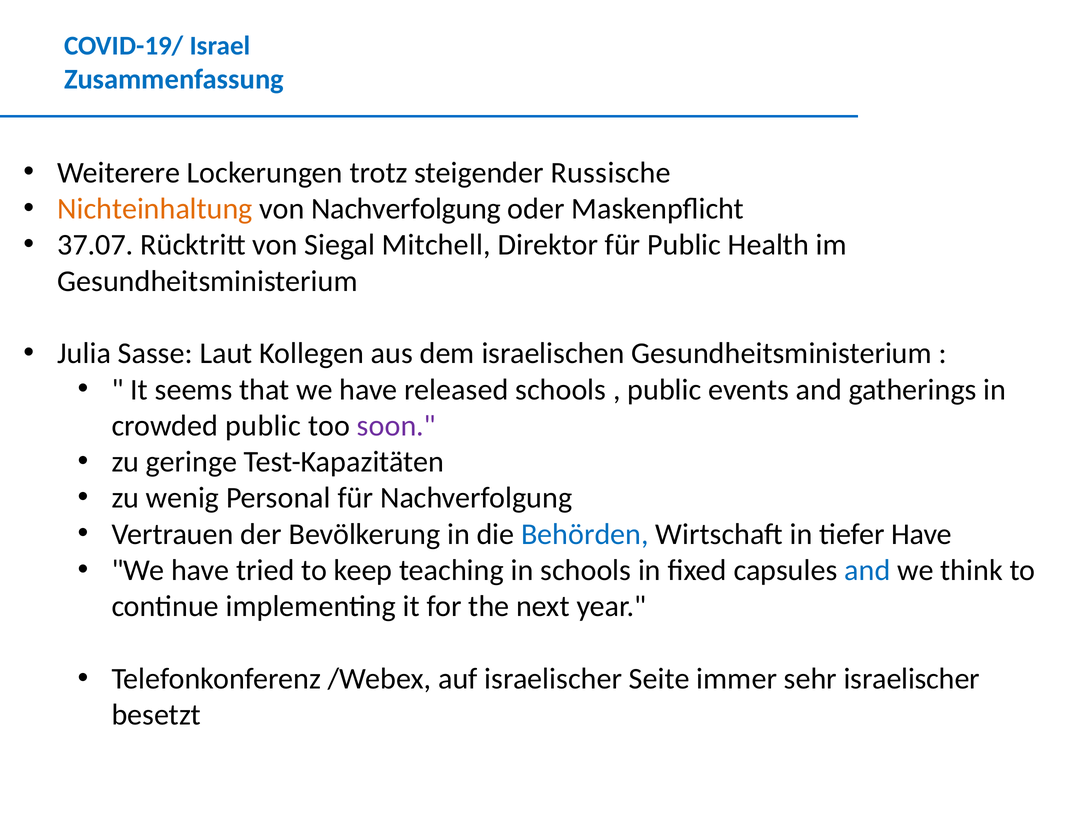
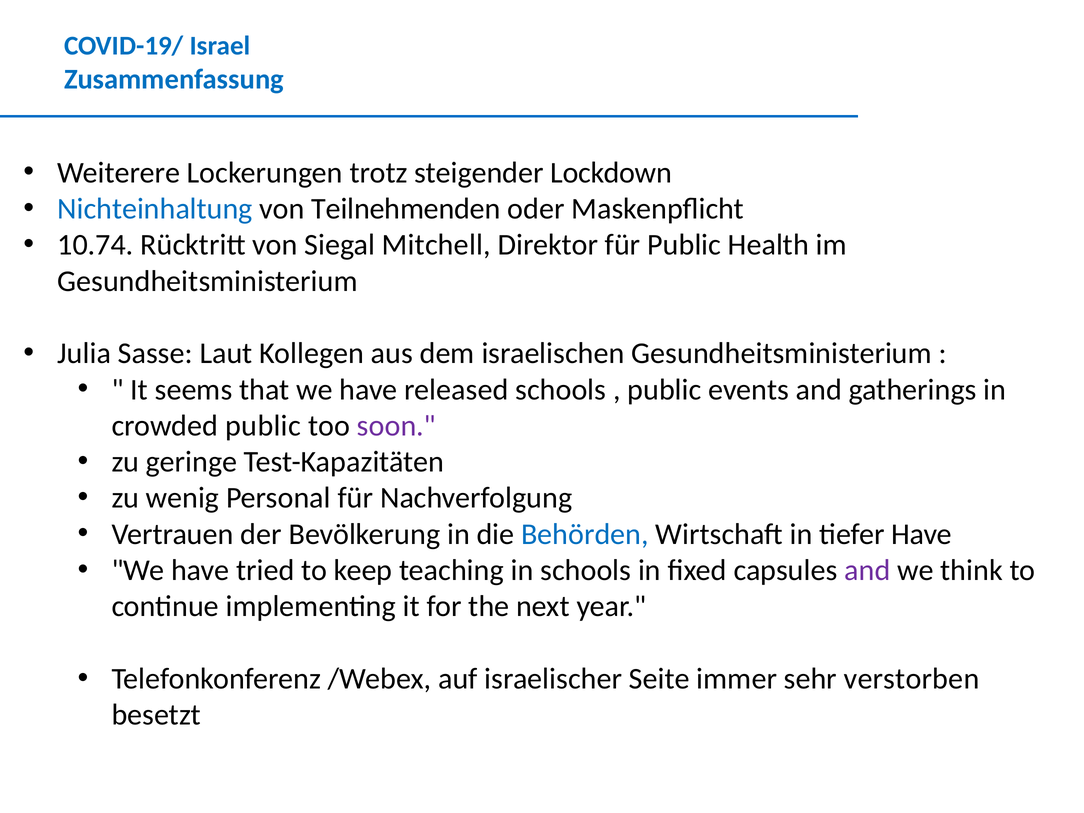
Russische: Russische -> Lockdown (611, 173)
Nichteinhaltung colour: orange -> blue (155, 209)
von Nachverfolgung: Nachverfolgung -> Teilnehmenden (406, 209)
37.07: 37.07 -> 10.74 (95, 245)
and colour: blue -> purple (867, 570)
sehr israelischer: israelischer -> verstorben (912, 679)
